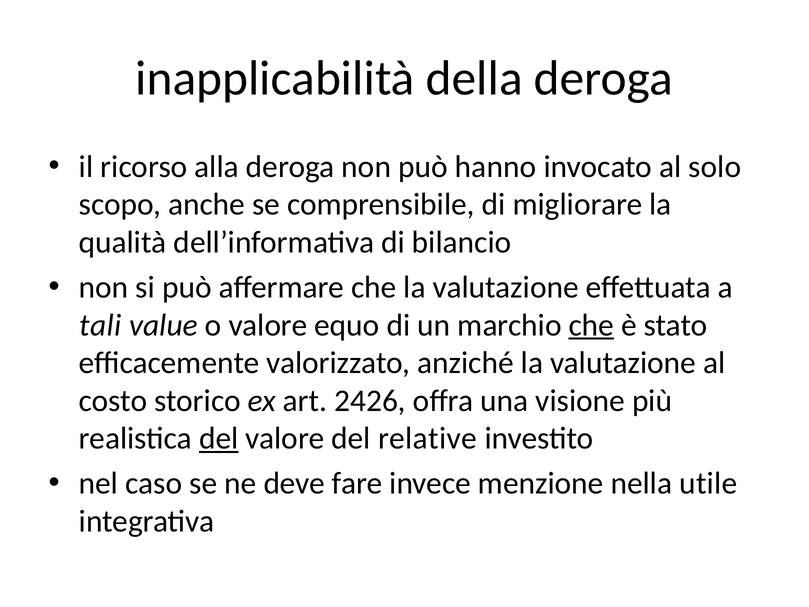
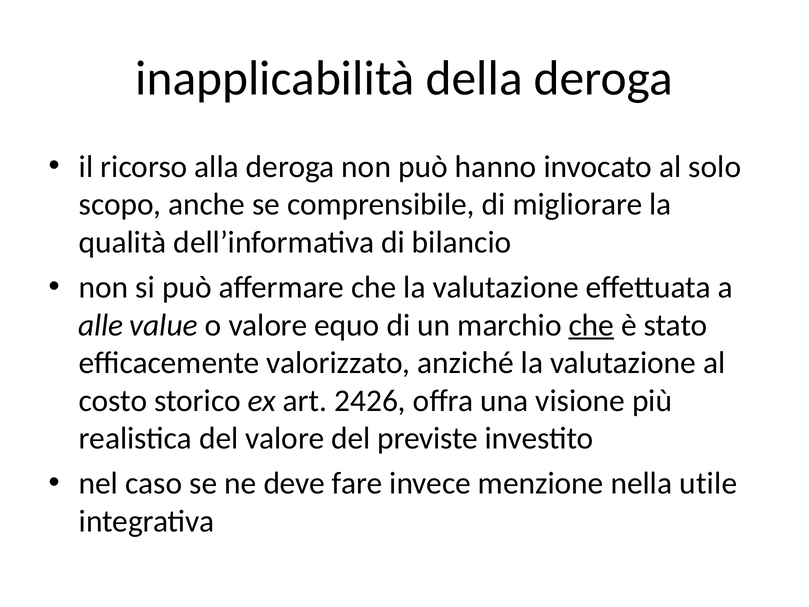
tali: tali -> alle (101, 325)
del underline: present -> none (219, 438)
relative: relative -> previste (428, 438)
